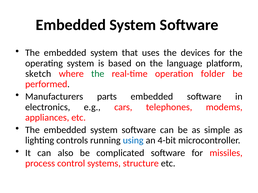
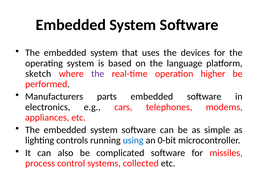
the colour: green -> purple (98, 74)
folder: folder -> higher (213, 74)
4-bit: 4-bit -> 0-bit (167, 141)
structure: structure -> collected (141, 164)
